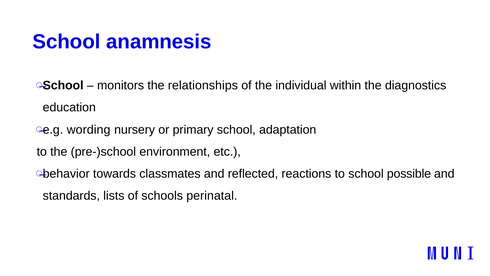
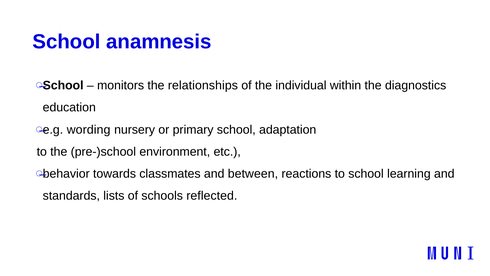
reflected: reflected -> between (253, 174)
possible: possible -> learning (409, 174)
perinatal: perinatal -> reflected (212, 196)
